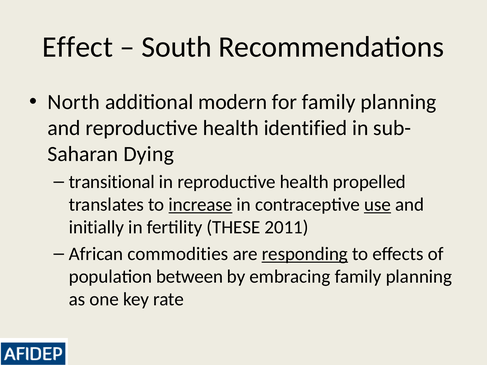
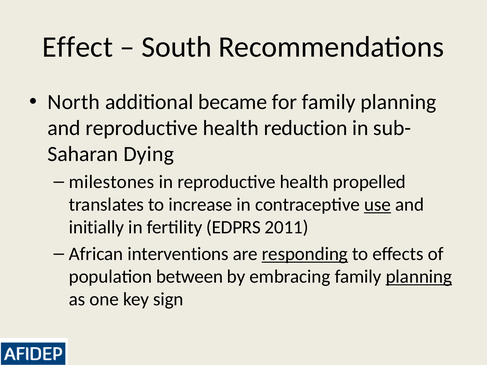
modern: modern -> became (233, 102)
identified: identified -> reduction (306, 128)
transitional: transitional -> milestones (112, 182)
increase underline: present -> none (200, 205)
THESE: THESE -> EDPRS (233, 228)
commodities: commodities -> interventions (178, 254)
planning underline: none -> present (419, 277)
rate: rate -> sign (168, 300)
